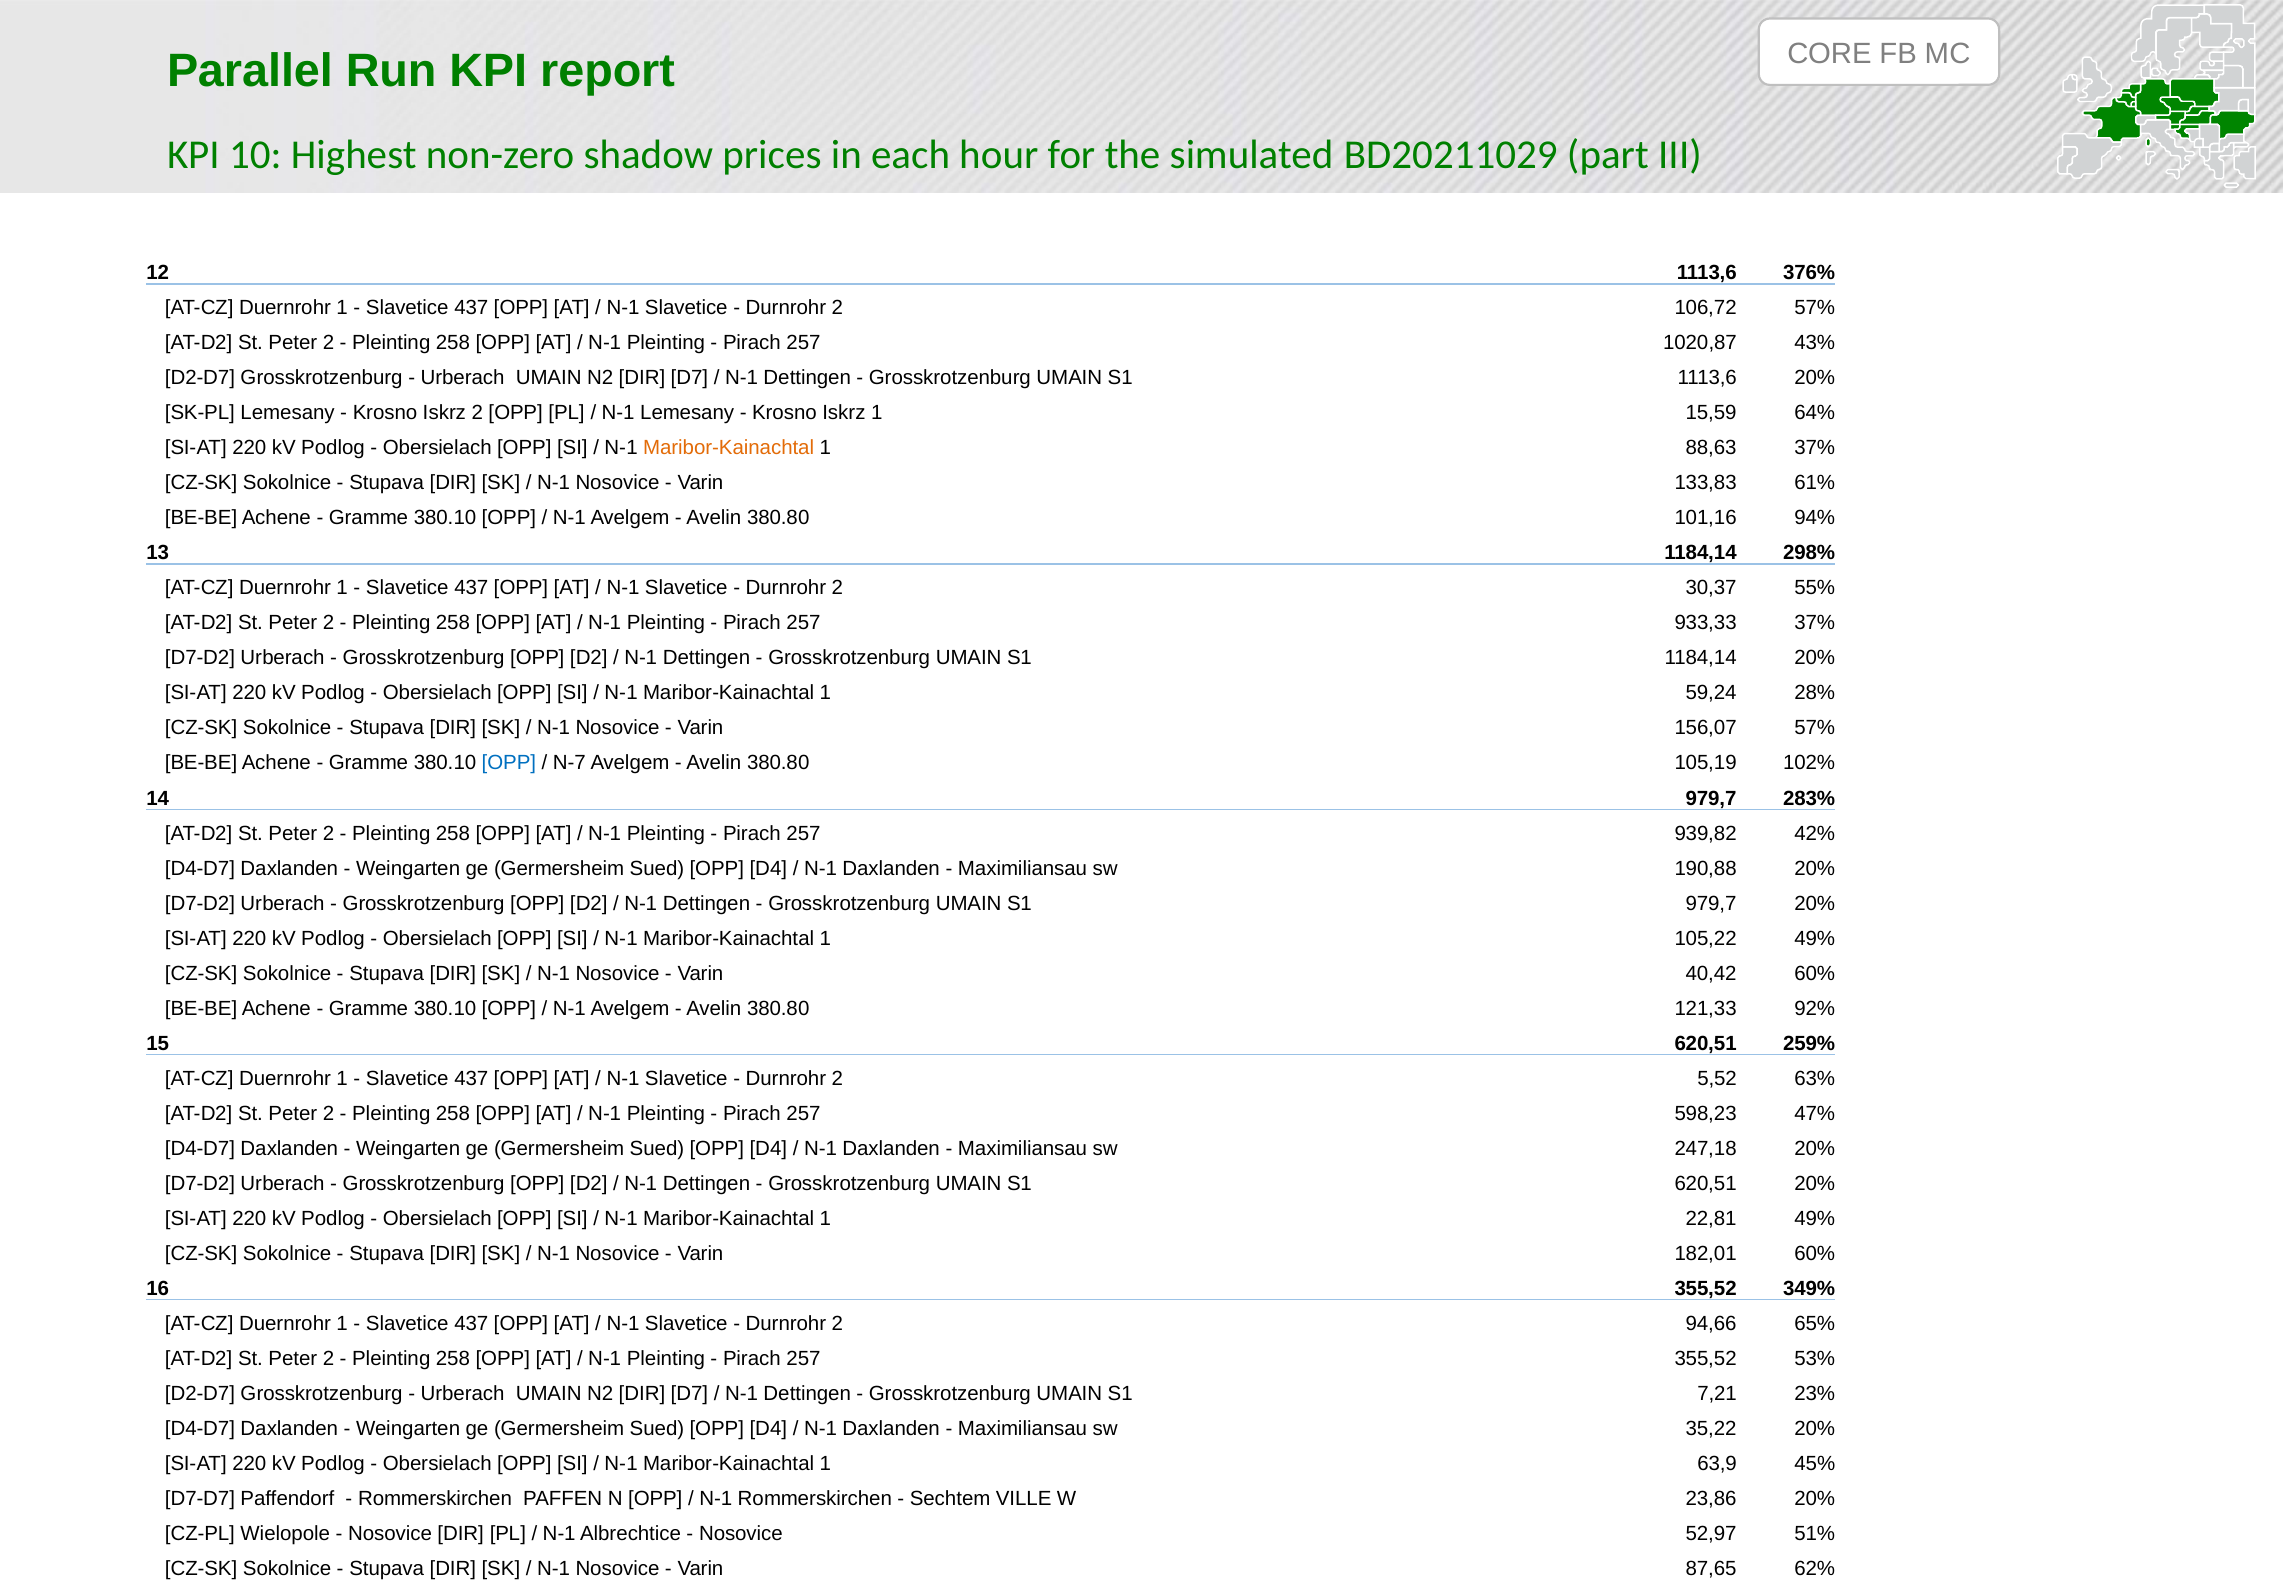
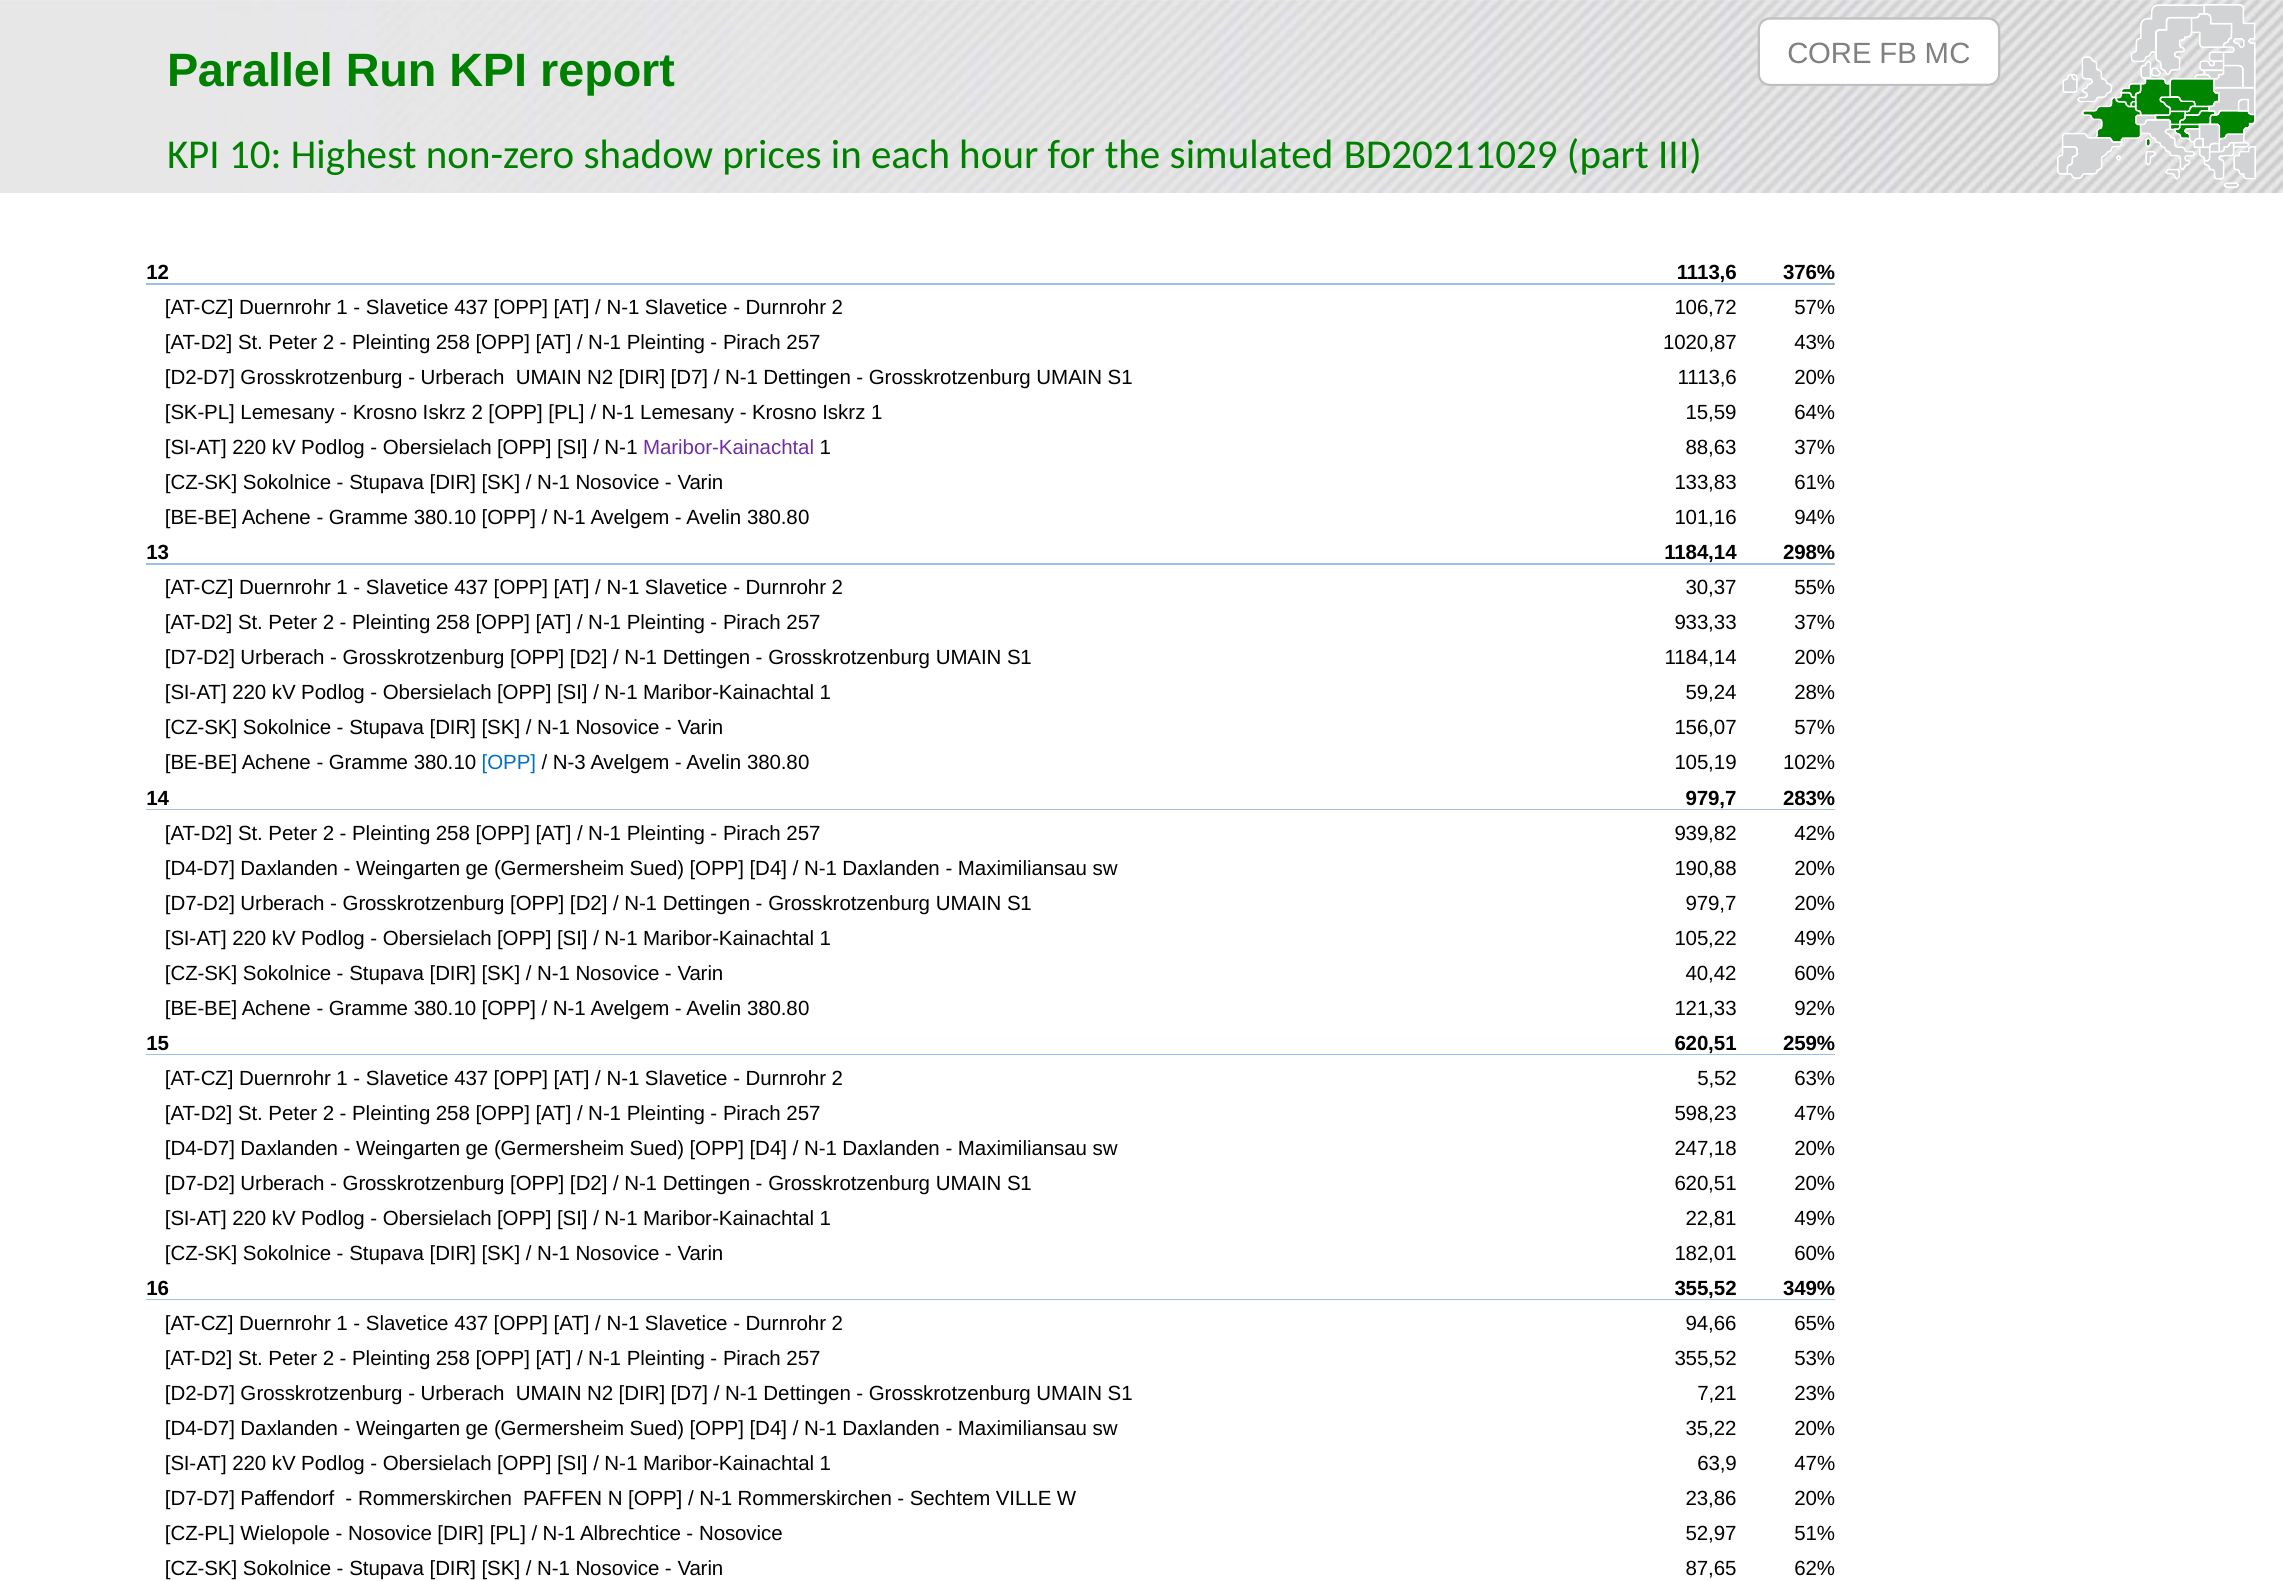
Maribor-Kainachtal colour: orange -> purple (729, 448)
N-7: N-7 -> N-3 (569, 763)
63,9 45%: 45% -> 47% (1815, 1463)
